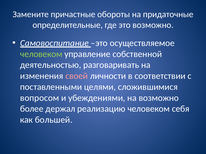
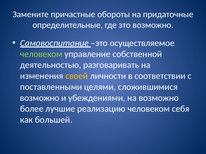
своей colour: pink -> yellow (77, 76)
вопросом: вопросом -> возможно (40, 98)
держал: держал -> лучшие (60, 109)
